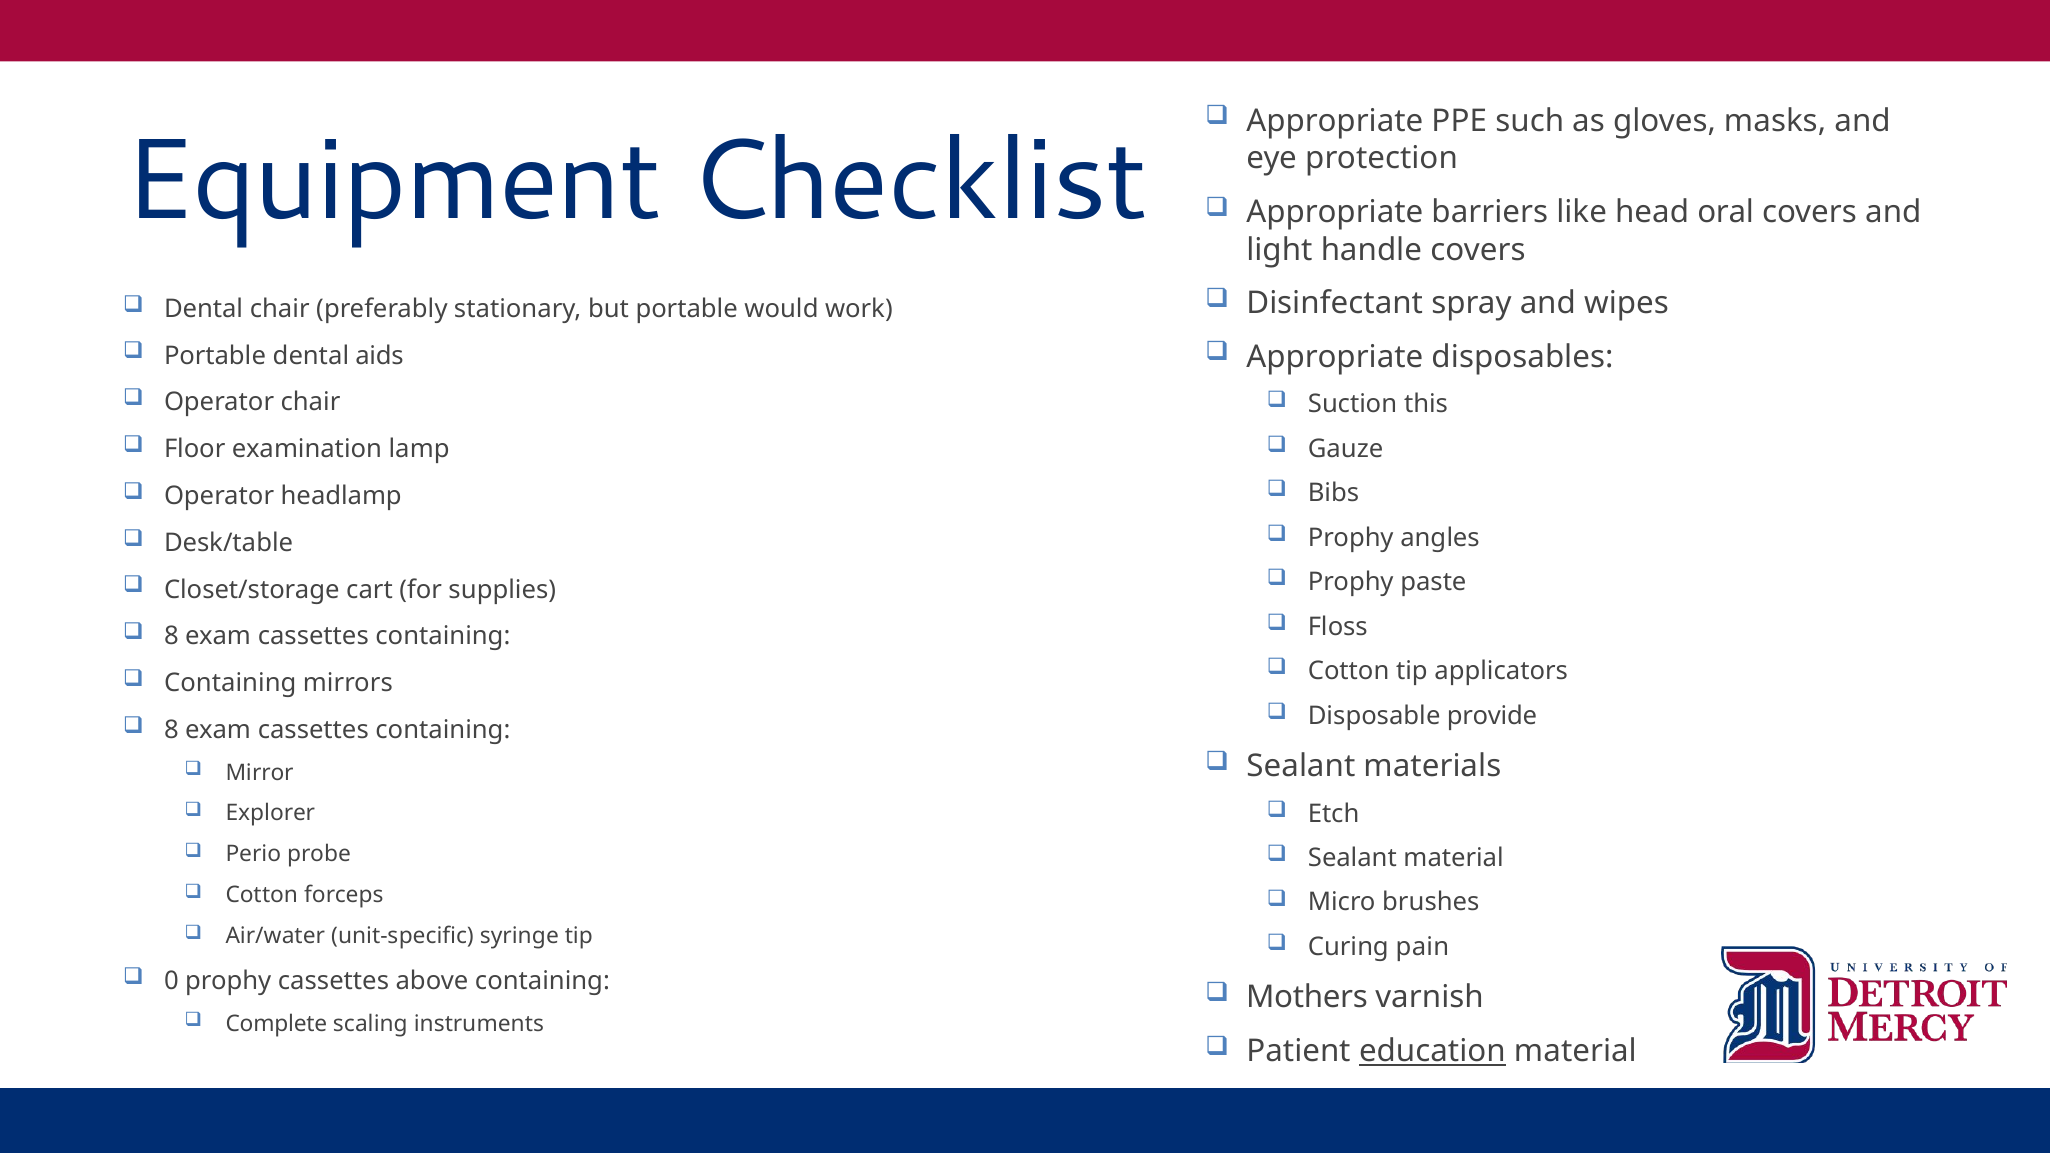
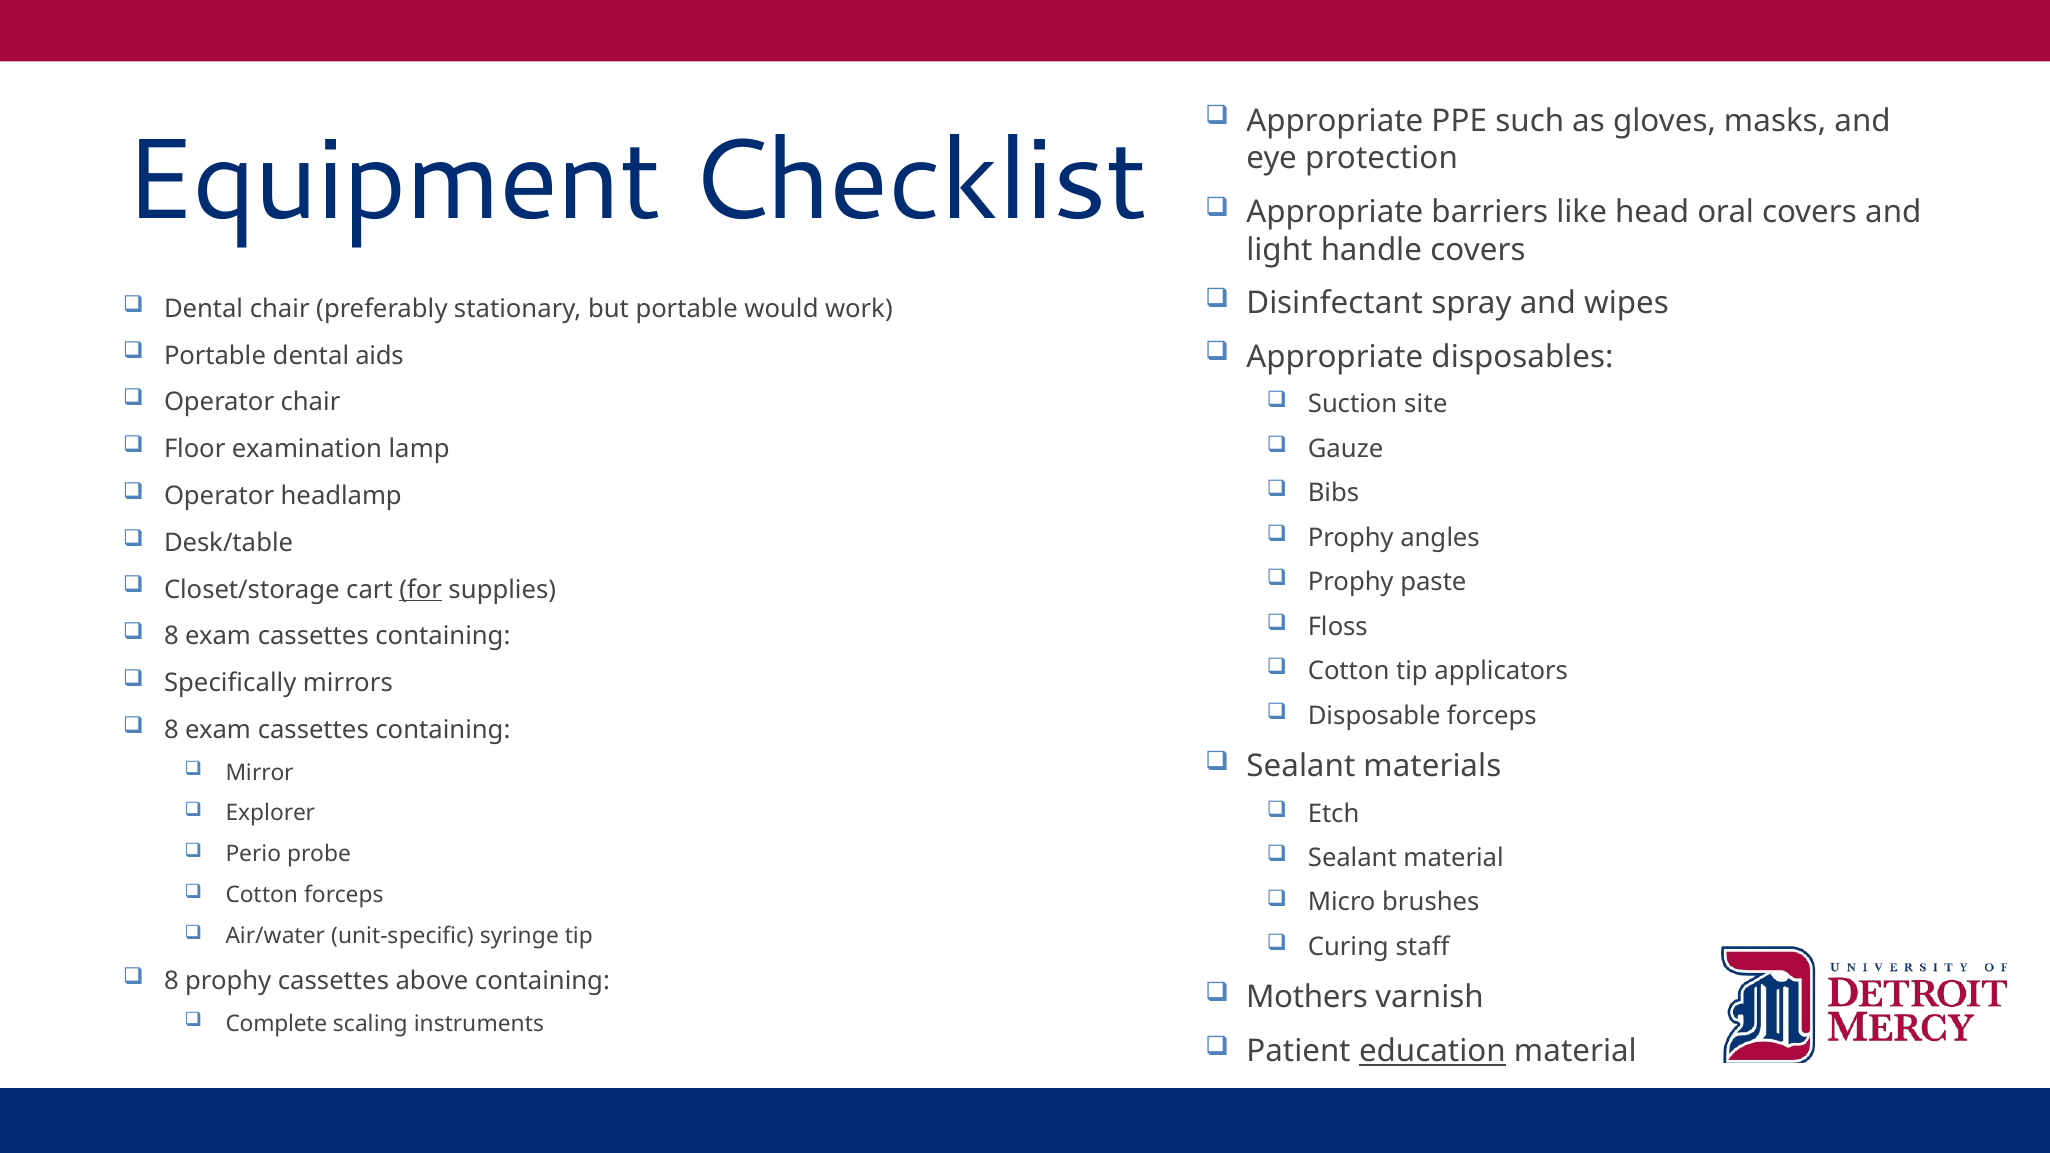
this: this -> site (1426, 404)
for underline: none -> present (421, 590)
Containing: Containing -> Specifically (230, 683)
Disposable provide: provide -> forceps (1492, 716)
pain: pain -> staff (1423, 947)
0: 0 -> 8 (171, 982)
